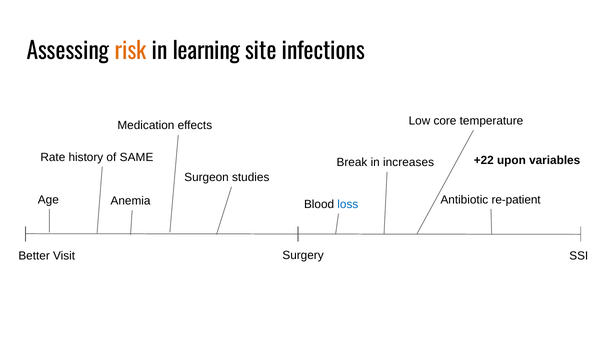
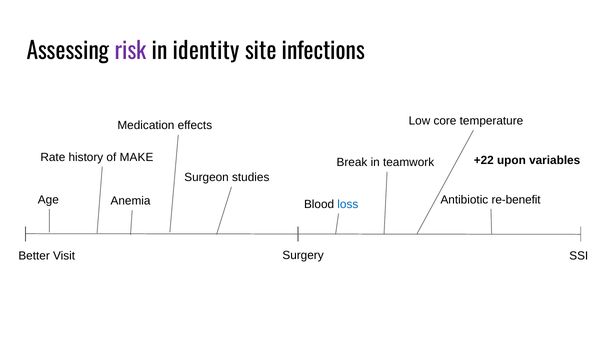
risk colour: orange -> purple (131, 51)
learning: learning -> identity (206, 51)
SAME: SAME -> MAKE (137, 157)
increases: increases -> teamwork (409, 162)
re-patient: re-patient -> re-benefit (516, 199)
